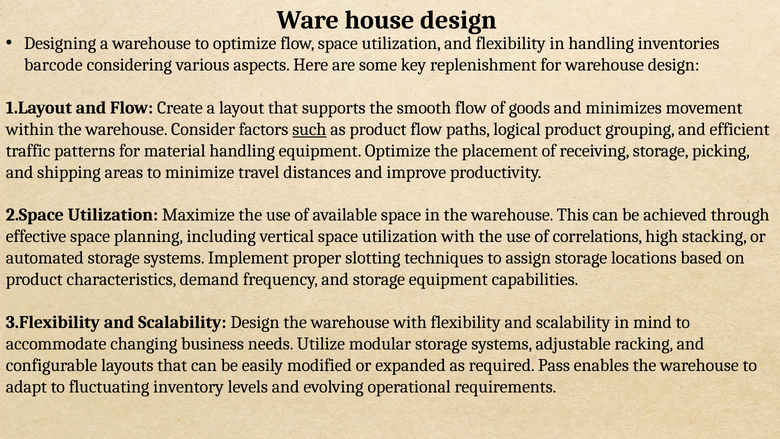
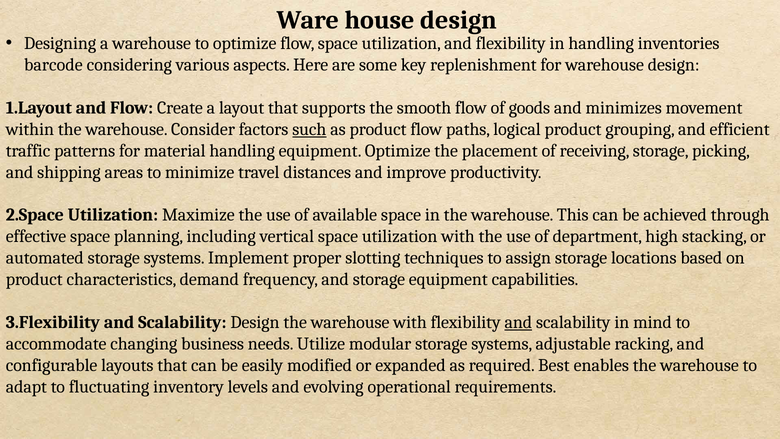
correlations: correlations -> department (597, 236)
and underline: none -> present (518, 322)
Pass: Pass -> Best (554, 365)
